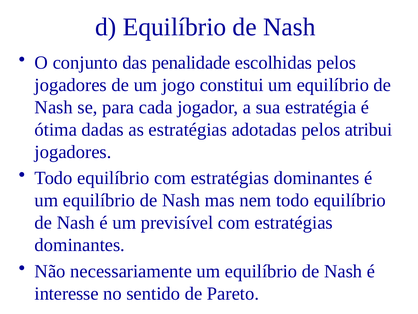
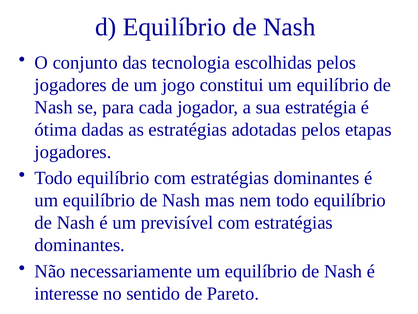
penalidade: penalidade -> tecnologia (191, 63)
atribui: atribui -> etapas (368, 130)
